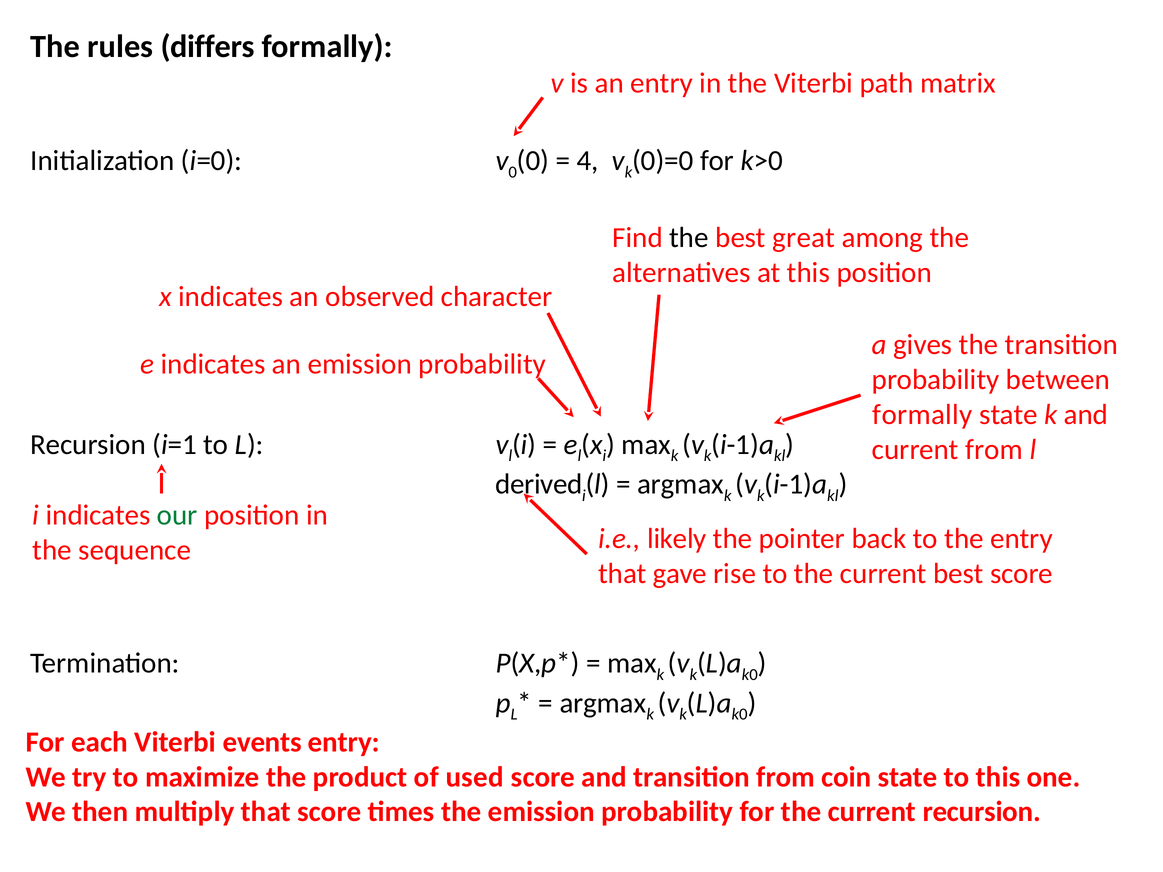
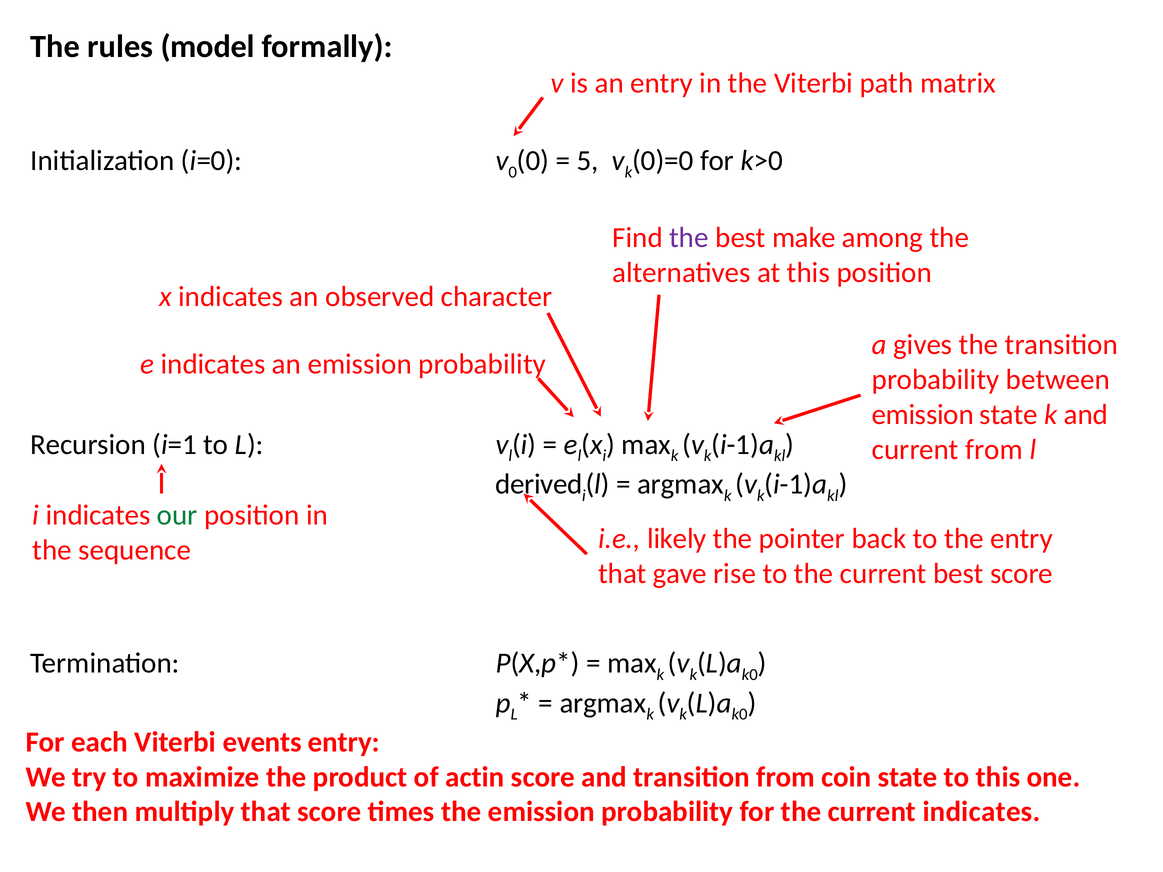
differs: differs -> model (208, 47)
4: 4 -> 5 (588, 161)
the colour: black -> purple (689, 238)
great: great -> make (804, 238)
formally: formally -> emission (923, 415)
used: used -> actin (475, 777)
current recursion: recursion -> indicates (981, 812)
